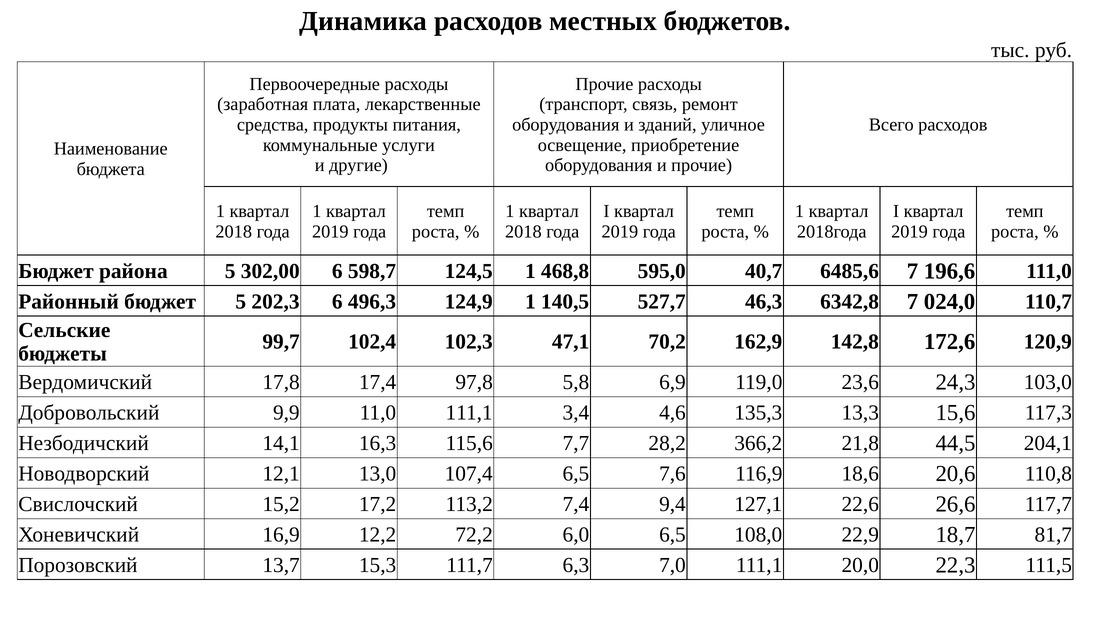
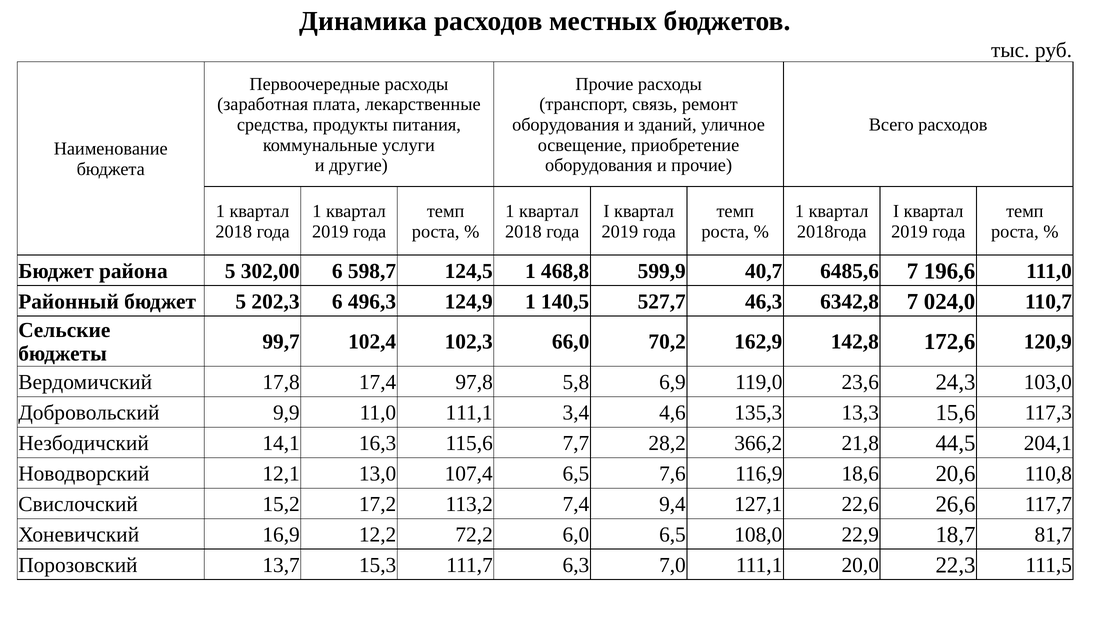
595,0: 595,0 -> 599,9 (662, 271)
47,1: 47,1 -> 66,0 (571, 342)
